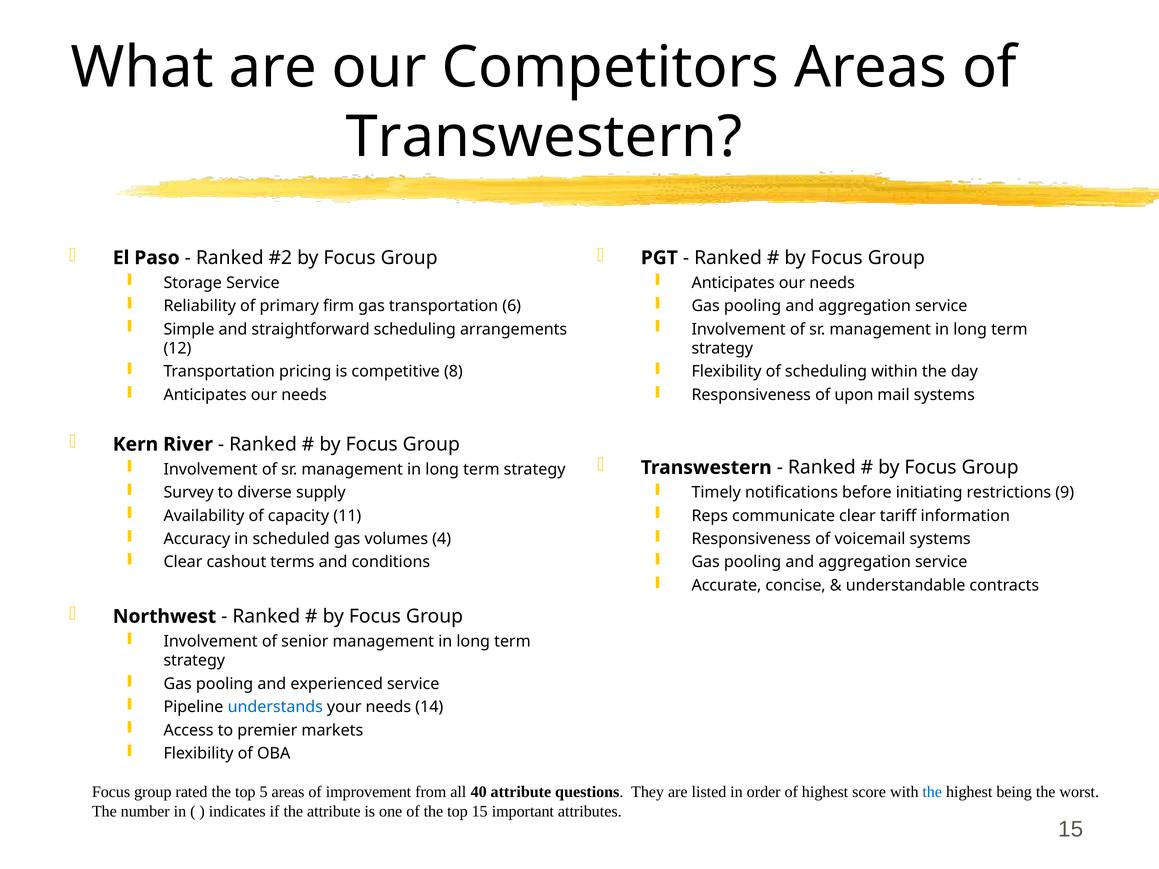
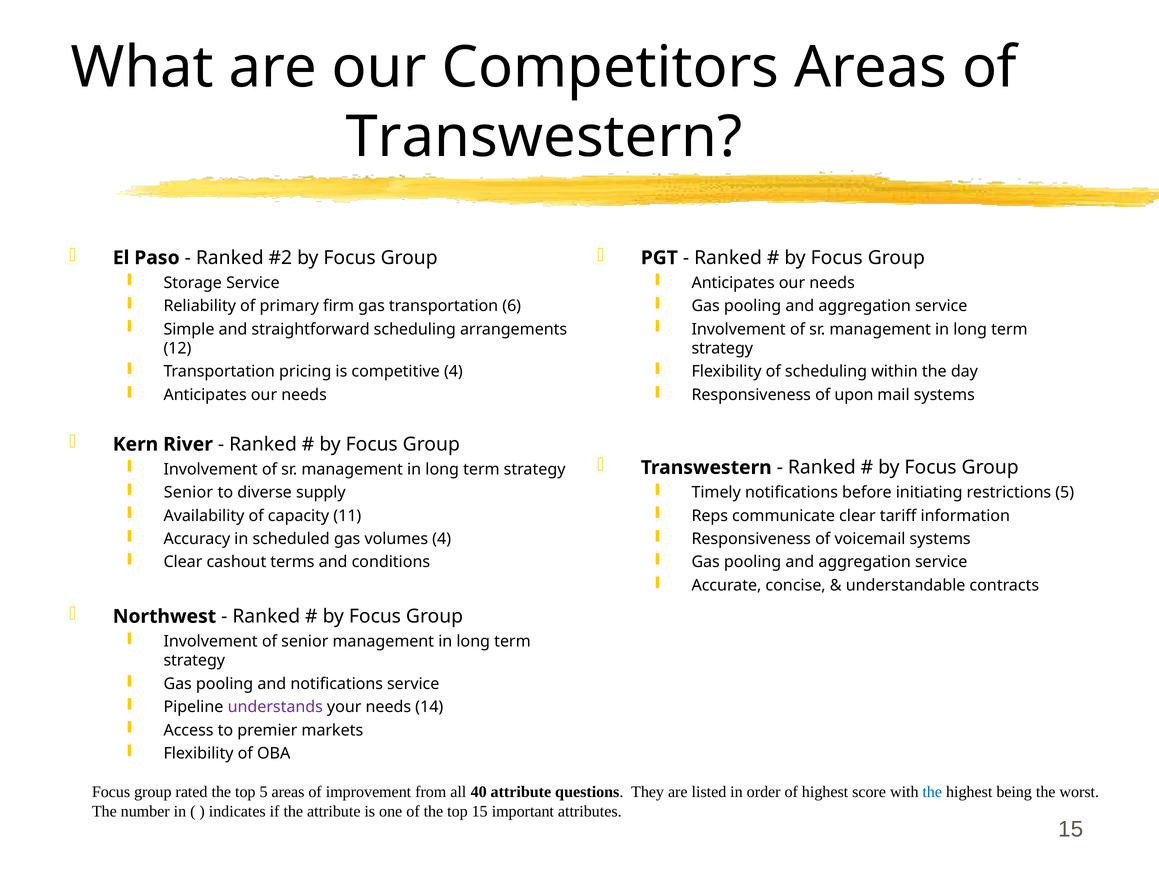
competitive 8: 8 -> 4 (453, 372)
Survey: Survey -> Senior (188, 493)
restrictions 9: 9 -> 5 (1065, 493)
and experienced: experienced -> notifications (337, 684)
understands colour: blue -> purple (275, 707)
